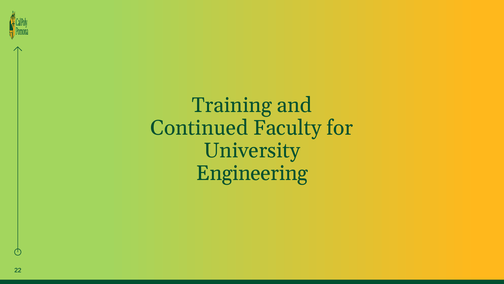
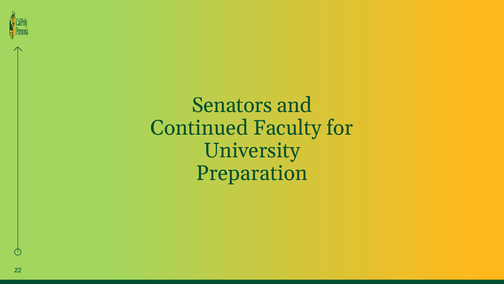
Training: Training -> Senators (232, 105)
Engineering: Engineering -> Preparation (252, 173)
